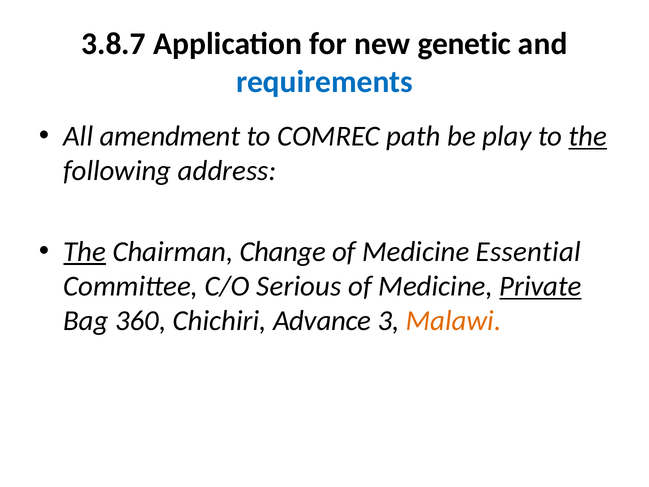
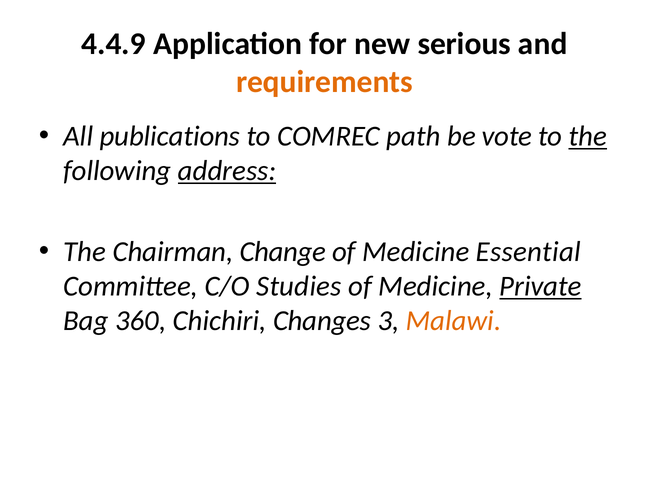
3.8.7: 3.8.7 -> 4.4.9 (114, 44)
genetic: genetic -> serious (464, 44)
requirements colour: blue -> orange (324, 82)
amendment: amendment -> publications (170, 136)
play: play -> vote (507, 136)
address underline: none -> present (227, 171)
The underline: present -> none (85, 252)
Serious: Serious -> Studies (299, 286)
Advance: Advance -> Changes (322, 321)
